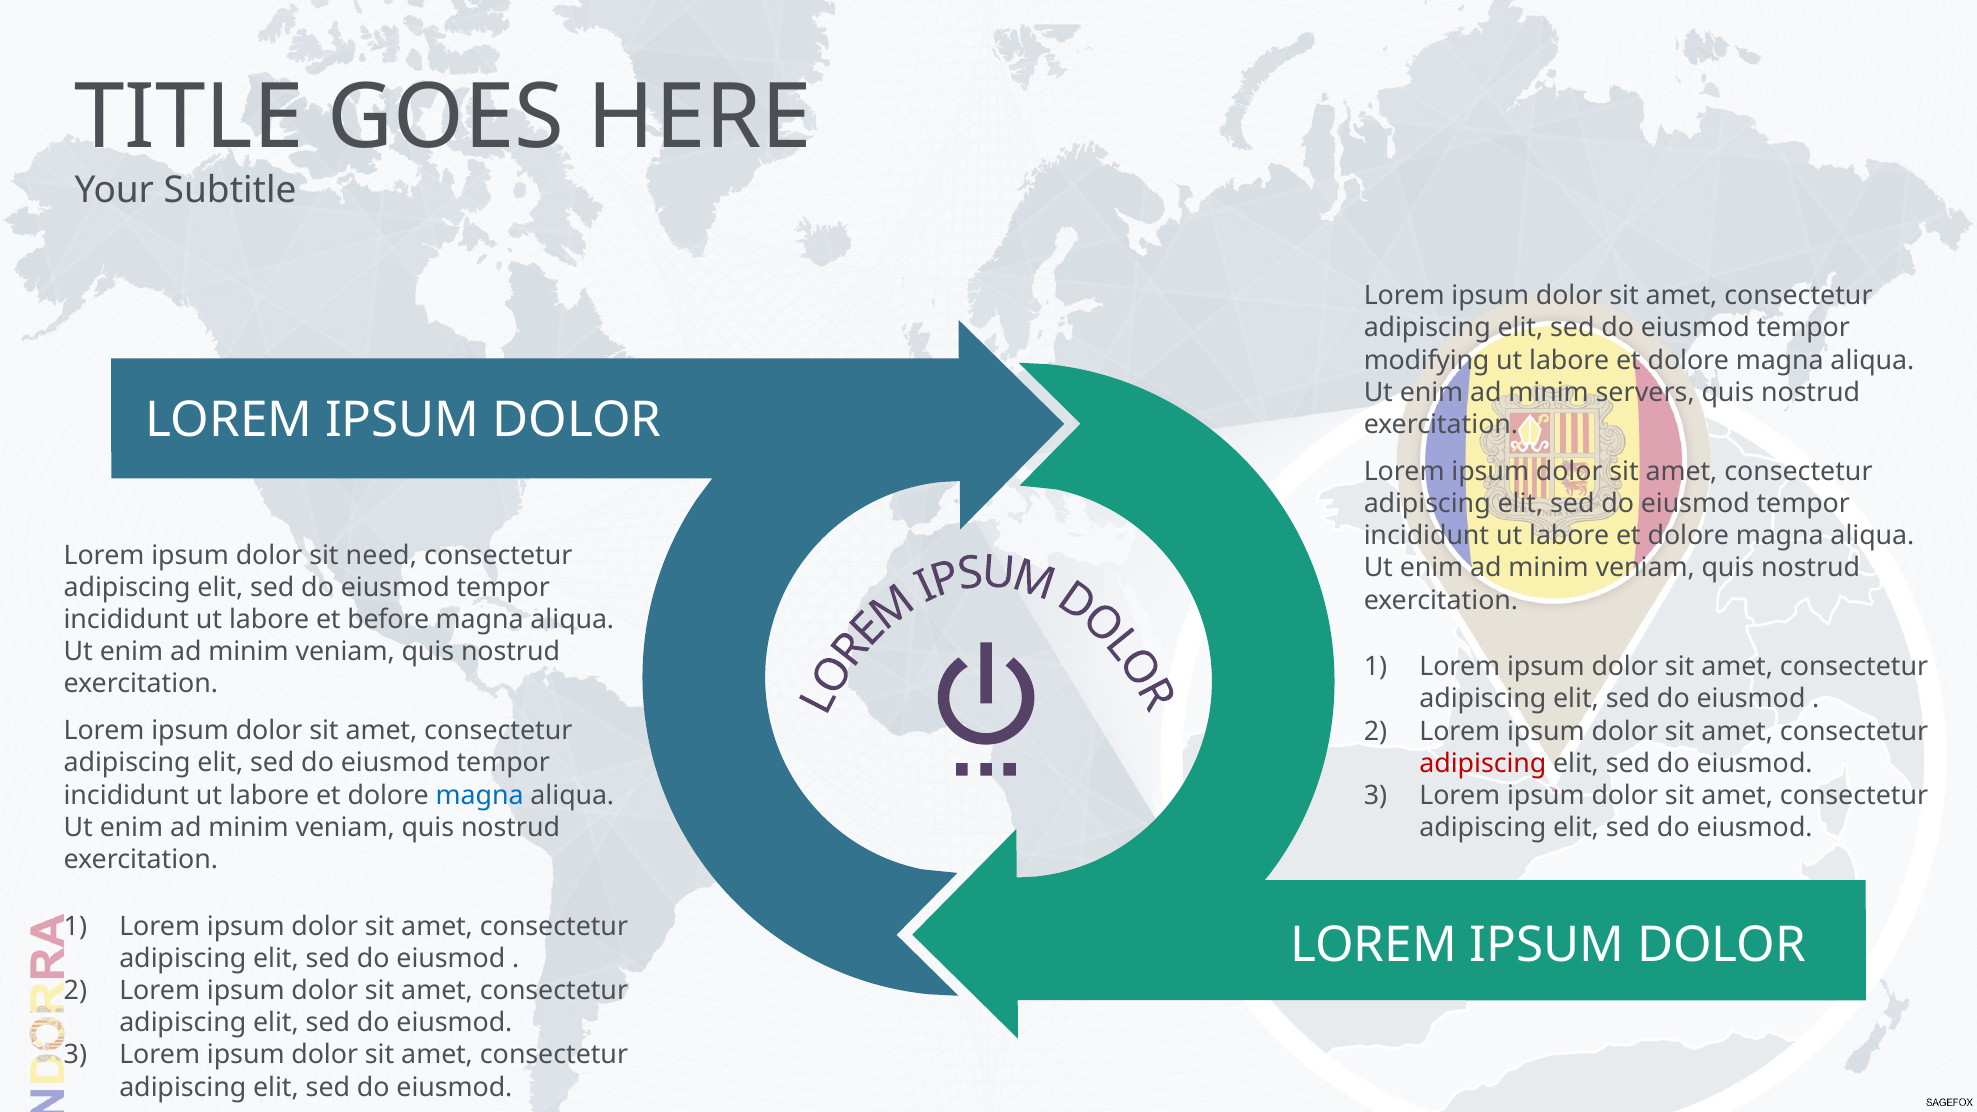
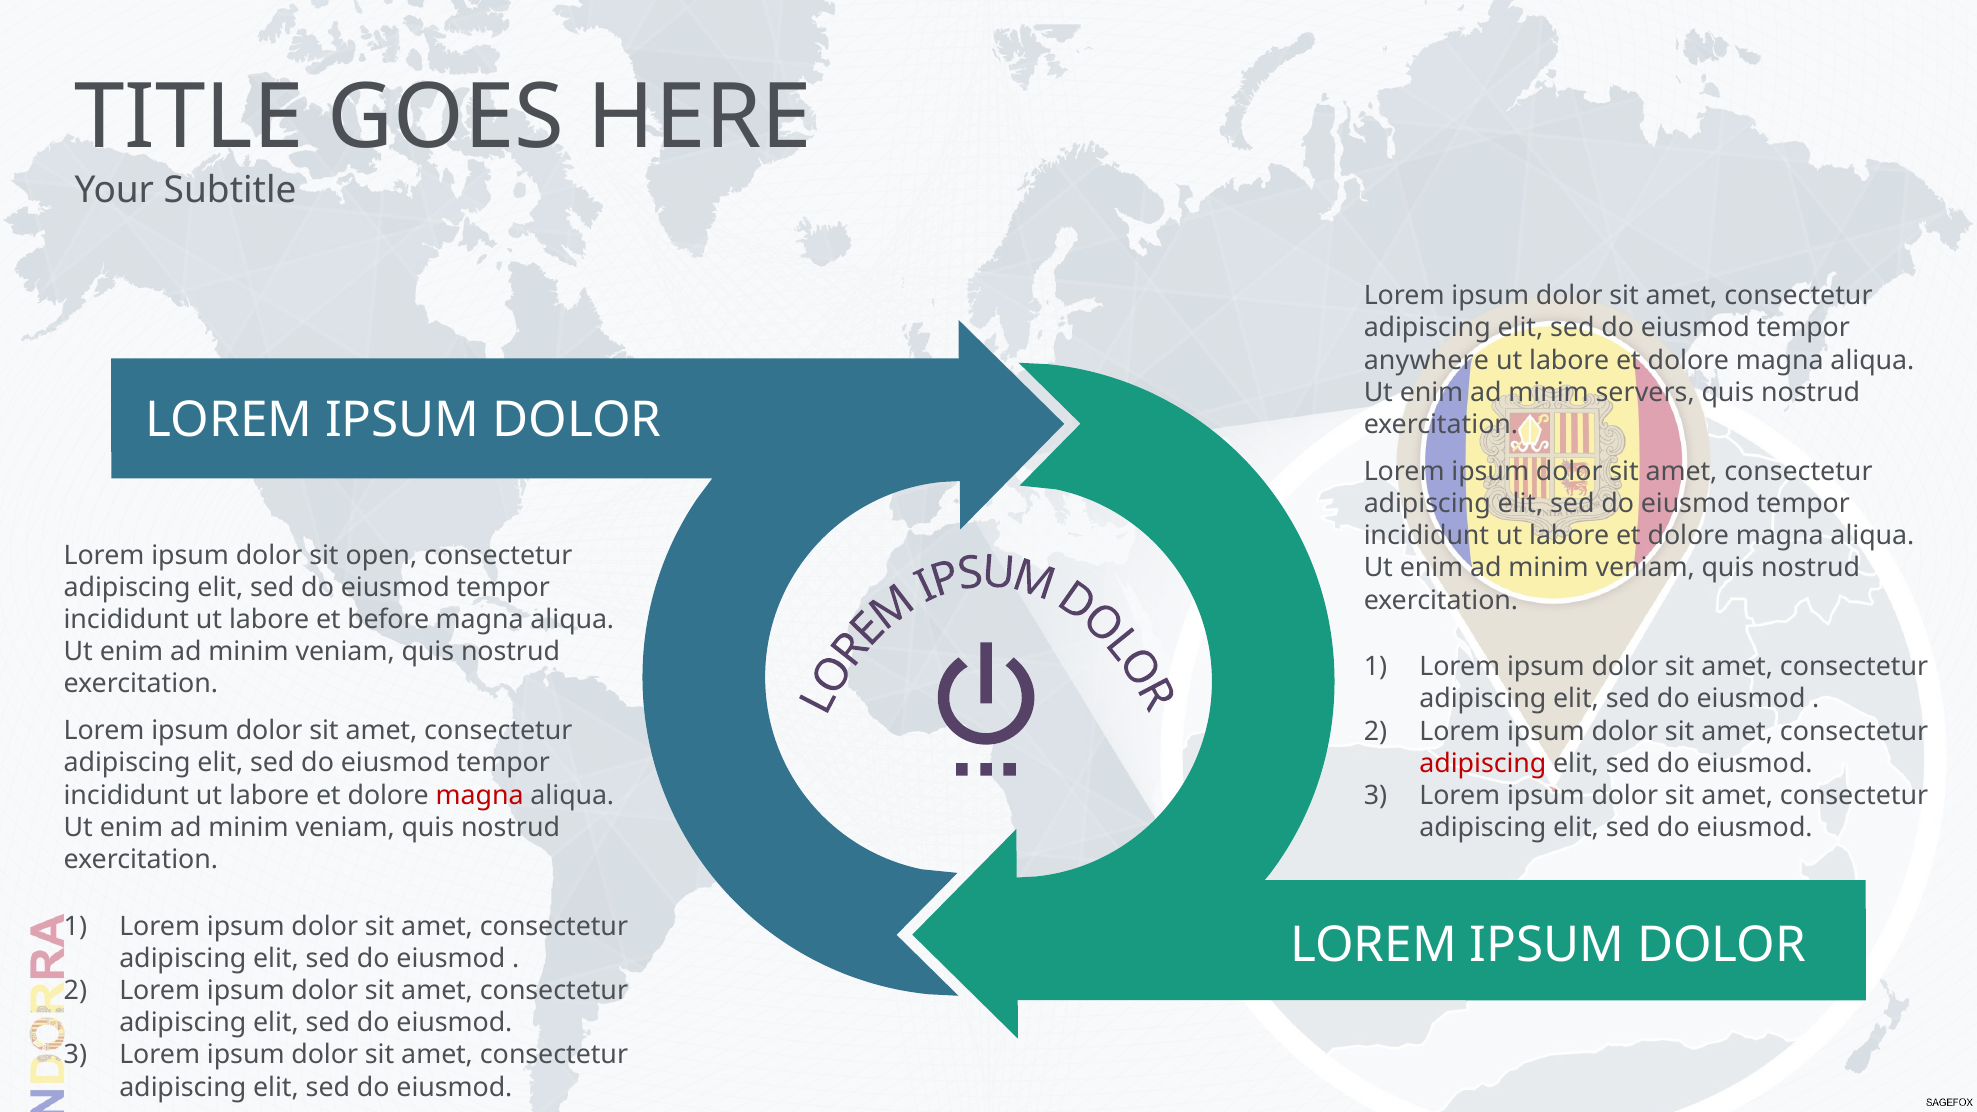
modifying: modifying -> anywhere (1426, 360)
need: need -> open (381, 555)
magna colour: blue -> red (480, 795)
